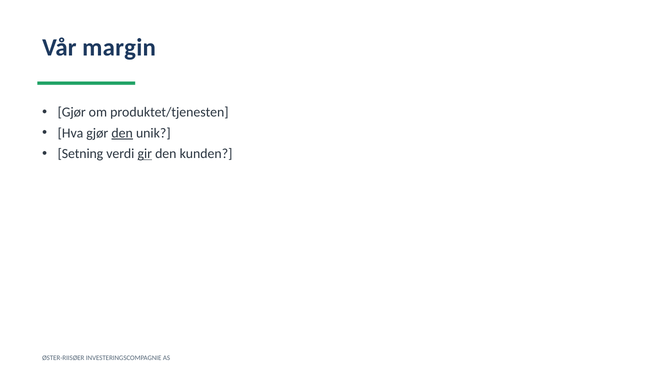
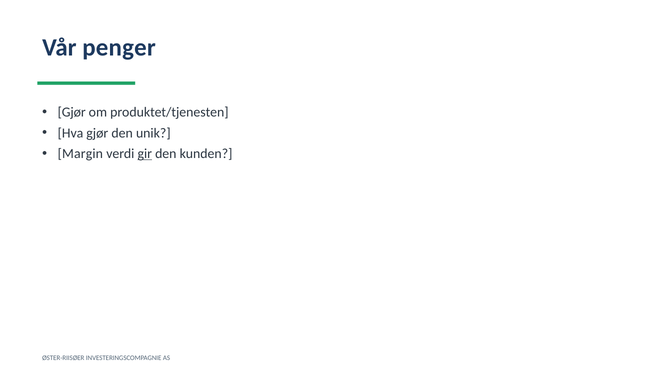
margin: margin -> penger (119, 47)
den underline: present -> none (122, 133)
Setning: Setning -> Margin (80, 154)
